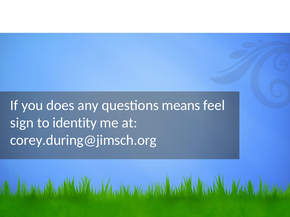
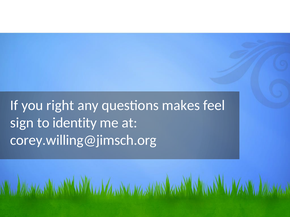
does: does -> right (60, 106)
means: means -> makes (181, 106)
corey.during@jimsch.org: corey.during@jimsch.org -> corey.willing@jimsch.org (83, 140)
